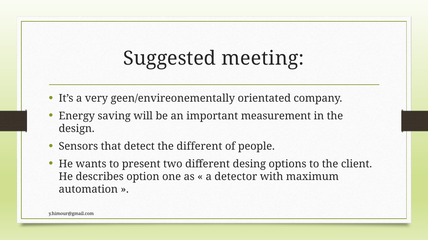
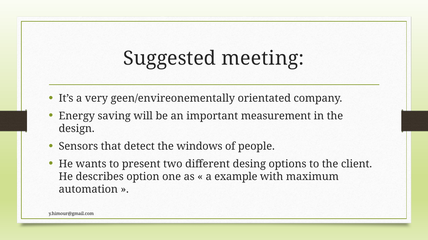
the different: different -> windows (200, 147)
detector: detector -> example (236, 177)
